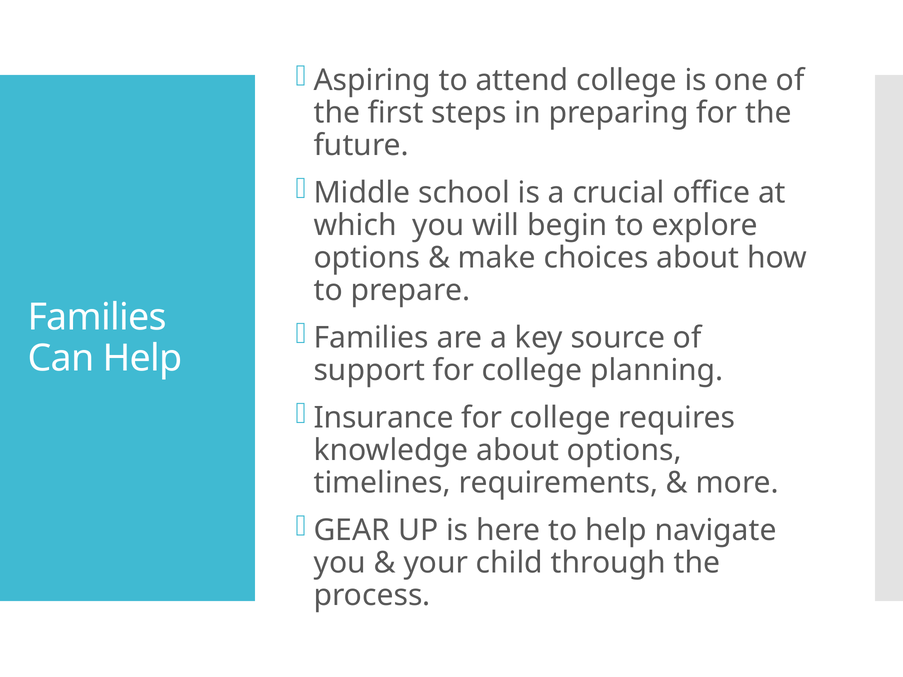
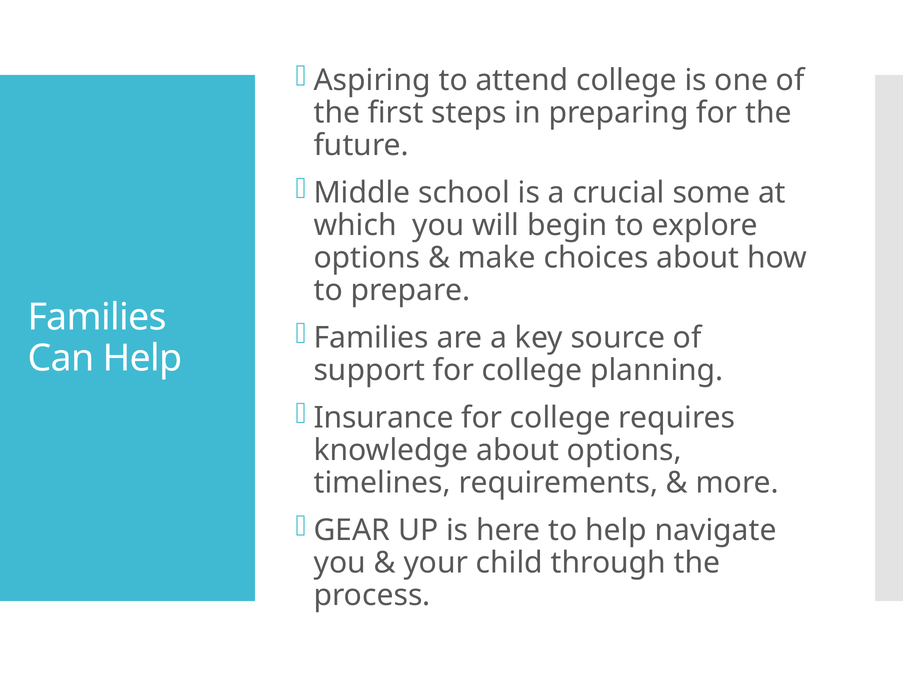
office: office -> some (711, 193)
